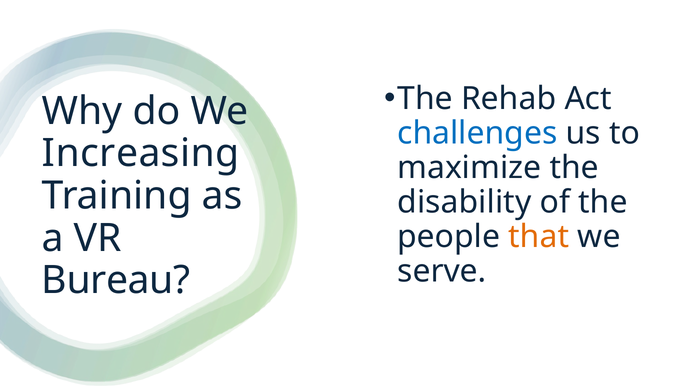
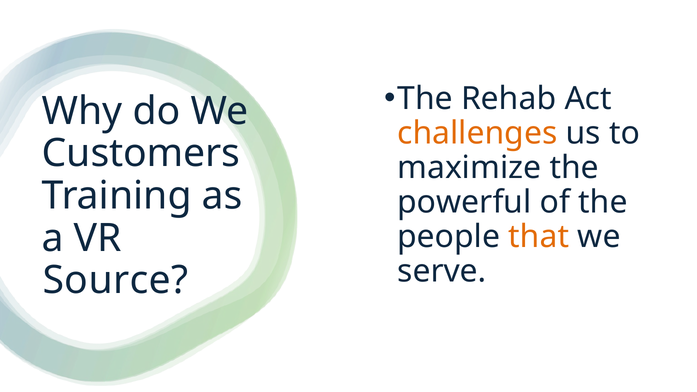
challenges colour: blue -> orange (477, 133)
Increasing: Increasing -> Customers (141, 153)
disability: disability -> powerful (464, 202)
Bureau: Bureau -> Source (115, 280)
